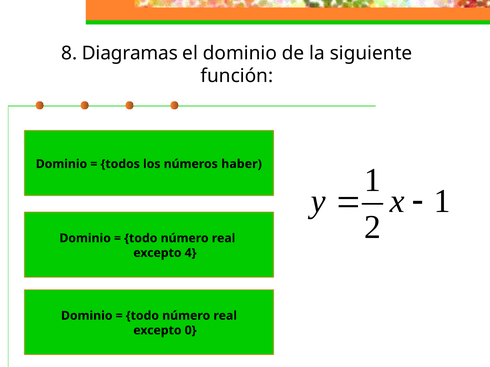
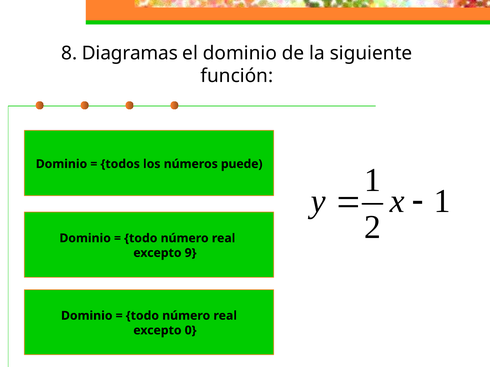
haber: haber -> puede (242, 164)
4: 4 -> 9 (191, 253)
